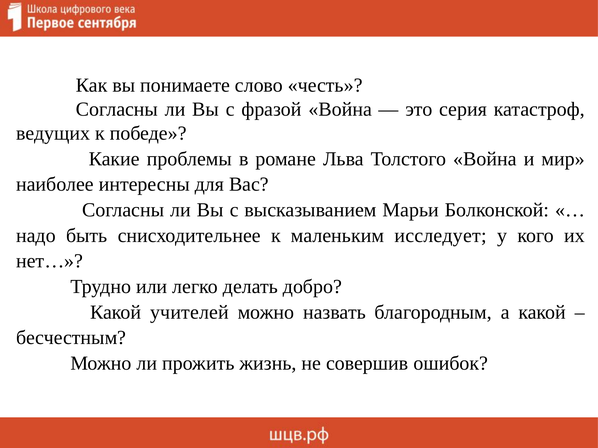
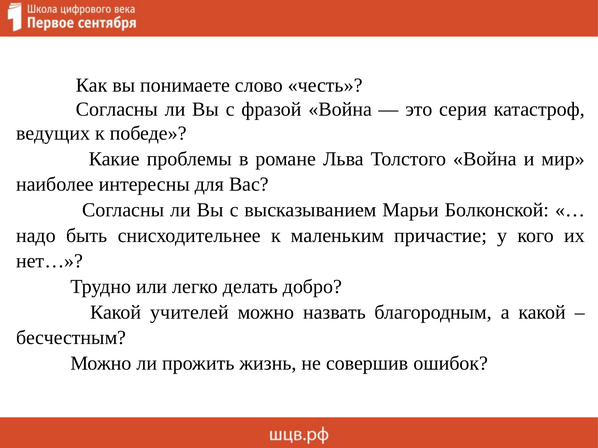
исследует: исследует -> причастие (441, 236)
